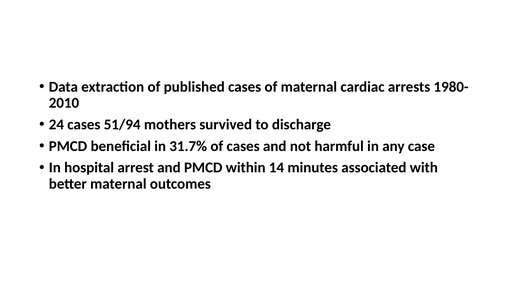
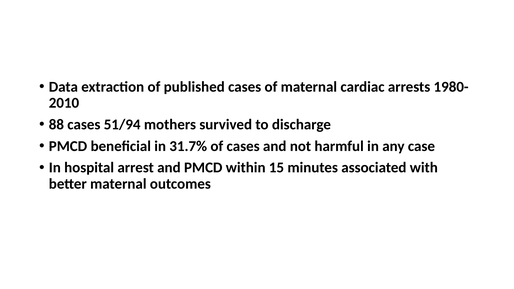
24: 24 -> 88 (56, 125)
14: 14 -> 15 (276, 168)
